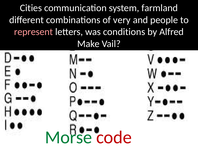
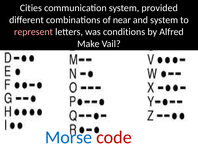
farmland: farmland -> provided (160, 8)
very: very -> near (122, 20)
and people: people -> system (164, 20)
Morse colour: green -> blue (69, 137)
